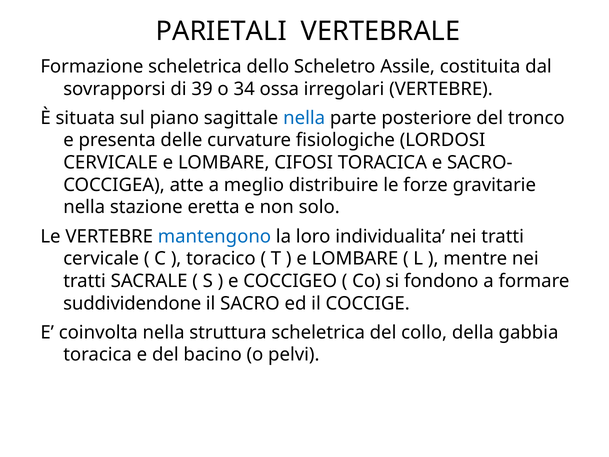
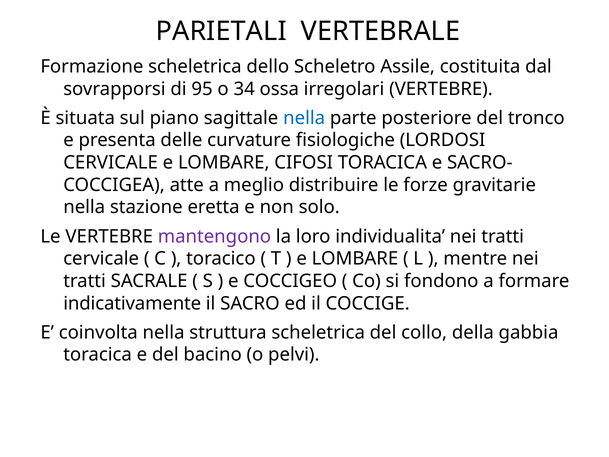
39: 39 -> 95 (202, 89)
mantengono colour: blue -> purple (214, 236)
suddividendone: suddividendone -> indicativamente (132, 303)
